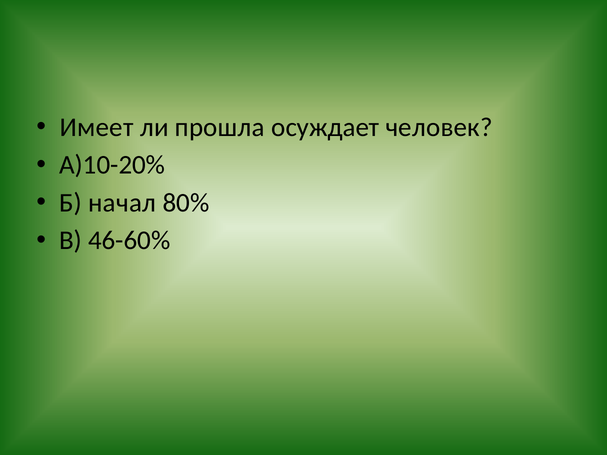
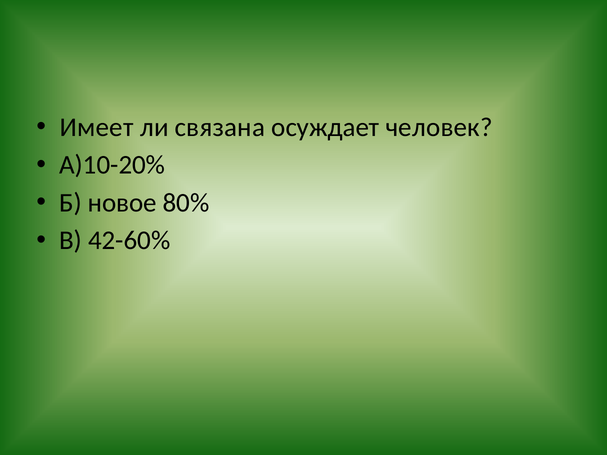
прошла: прошла -> связана (220, 127)
начал: начал -> новое (122, 203)
46-60%: 46-60% -> 42-60% (129, 241)
